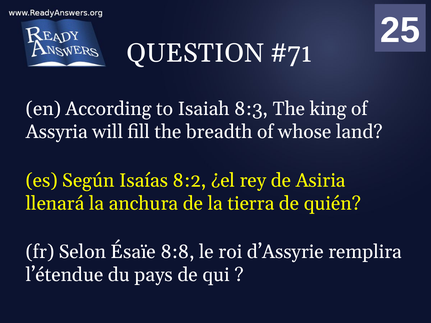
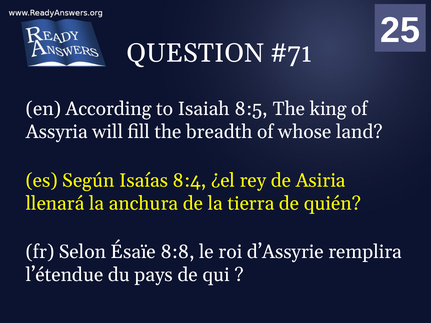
8:3: 8:3 -> 8:5 (251, 109)
8:2: 8:2 -> 8:4 (190, 181)
